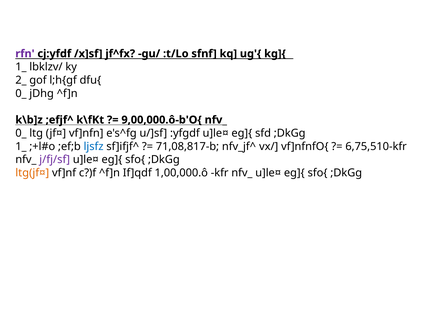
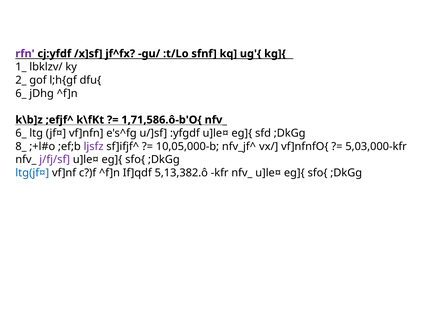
0_: 0_ -> 6_ (21, 93)
9,00,000.ô-b'O{: 9,00,000.ô-b'O{ -> 1,71,586.ô-b'O{ (162, 120)
0_: 0_ -> 6_ (21, 133)
1_: 1_ -> 8_ (21, 146)
ljsfz colour: blue -> purple (94, 146)
71,08,817-b: 71,08,817-b -> 10,05,000-b (187, 146)
6,75,510-kfr: 6,75,510-kfr -> 5,03,000-kfr (376, 146)
ltg(jf¤ colour: orange -> blue (32, 173)
1,00,000.ô: 1,00,000.ô -> 5,13,382.ô (181, 173)
